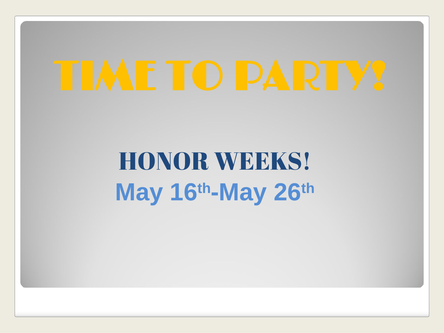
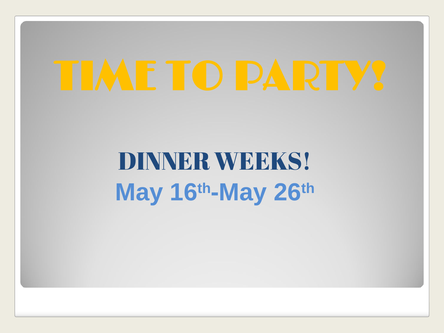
HONOR: HONOR -> DINNER (164, 162)
